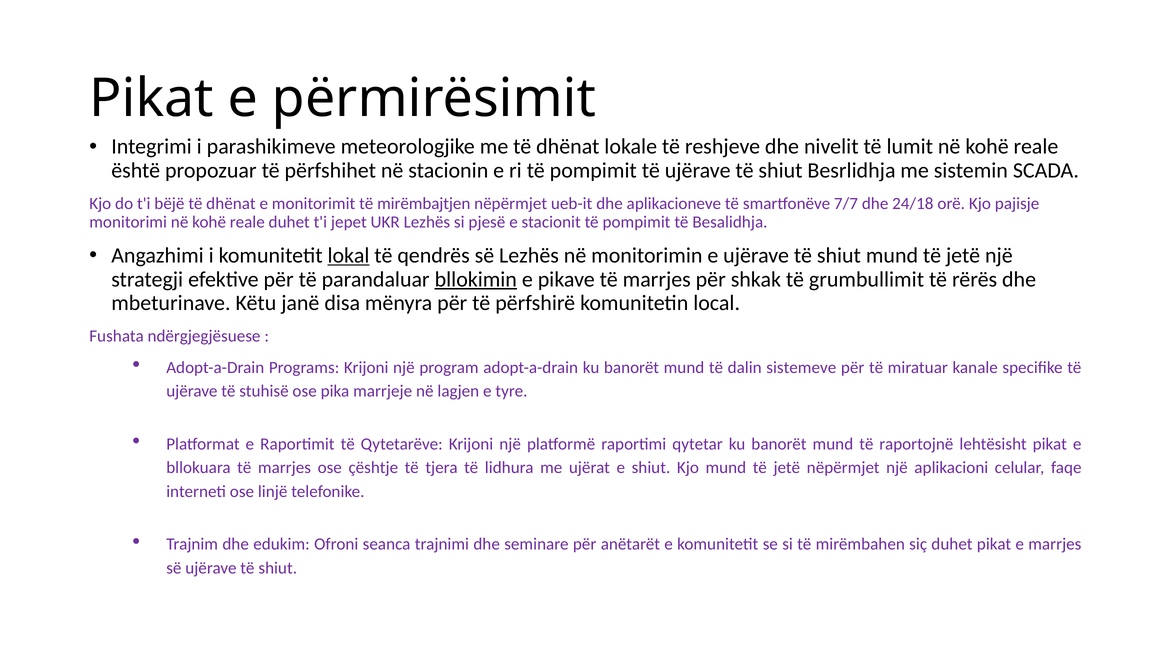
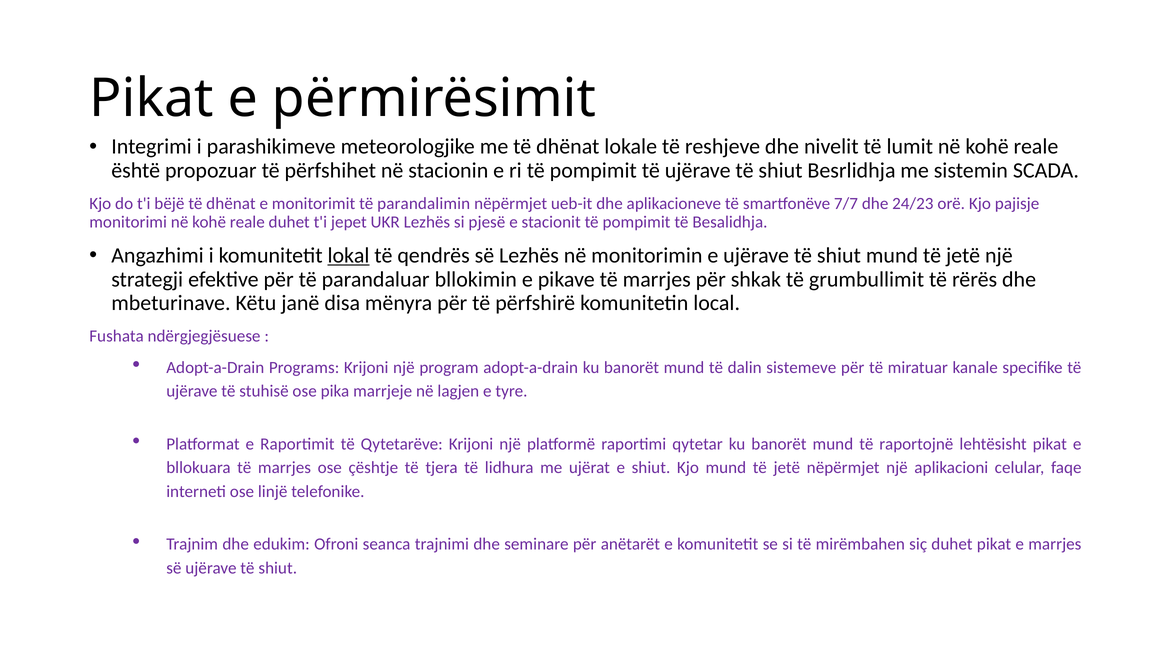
mirëmbajtjen: mirëmbajtjen -> parandalimin (424, 204)
24/18: 24/18 -> 24/23 (913, 204)
bllokimin underline: present -> none (476, 279)
